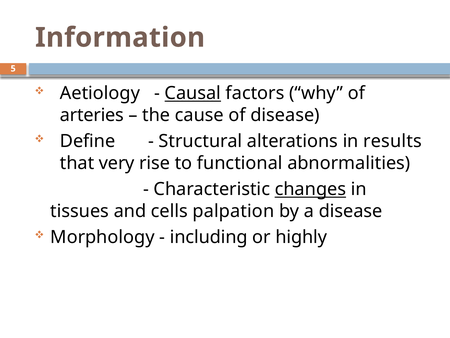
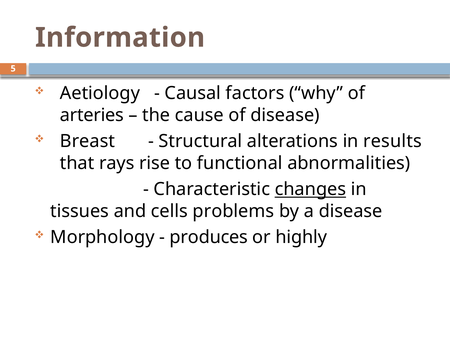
Causal underline: present -> none (193, 93)
Define: Define -> Breast (87, 141)
very: very -> rays (117, 163)
palpation: palpation -> problems (233, 211)
including: including -> produces (209, 237)
